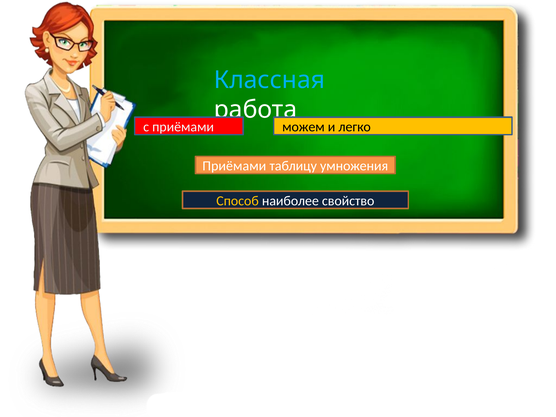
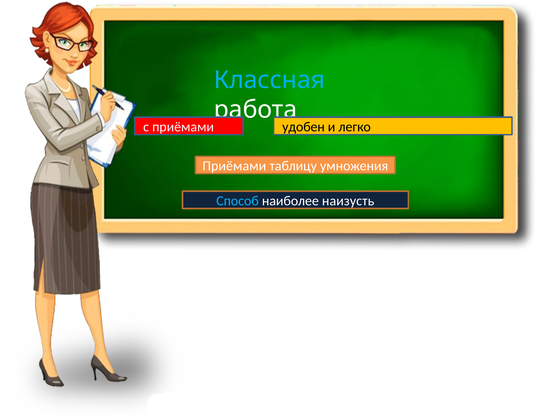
можем: можем -> удобен (303, 127)
Способ colour: yellow -> light blue (238, 201)
свойство: свойство -> наизусть (348, 201)
